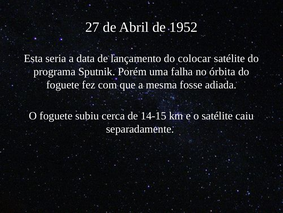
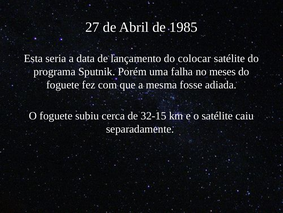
1952: 1952 -> 1985 (184, 27)
órbita: órbita -> meses (222, 71)
14-15: 14-15 -> 32-15 (154, 115)
